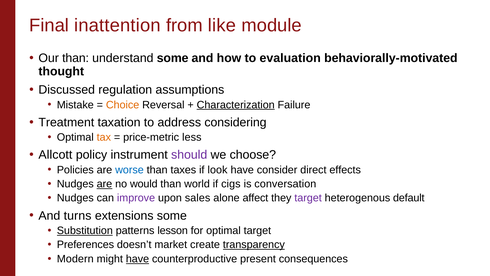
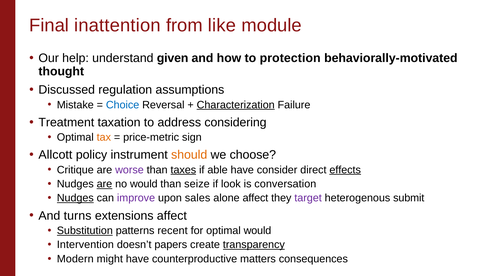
Our than: than -> help (76, 58)
understand some: some -> given (173, 58)
evaluation: evaluation -> protection (290, 58)
Choice colour: orange -> blue (123, 105)
less: less -> sign (192, 137)
should colour: purple -> orange (189, 155)
Policies: Policies -> Critique (75, 170)
worse colour: blue -> purple (129, 170)
taxes underline: none -> present (183, 170)
look: look -> able (218, 170)
effects underline: none -> present (345, 170)
world: world -> seize (197, 184)
cigs: cigs -> look (231, 184)
Nudges underline: none -> present (75, 198)
default: default -> submit (409, 198)
extensions some: some -> affect (172, 215)
lesson: lesson -> recent (173, 230)
optimal target: target -> would (257, 230)
Preferences: Preferences -> Intervention (85, 244)
market: market -> papers (171, 244)
have underline: present -> none (137, 259)
present: present -> matters (258, 259)
